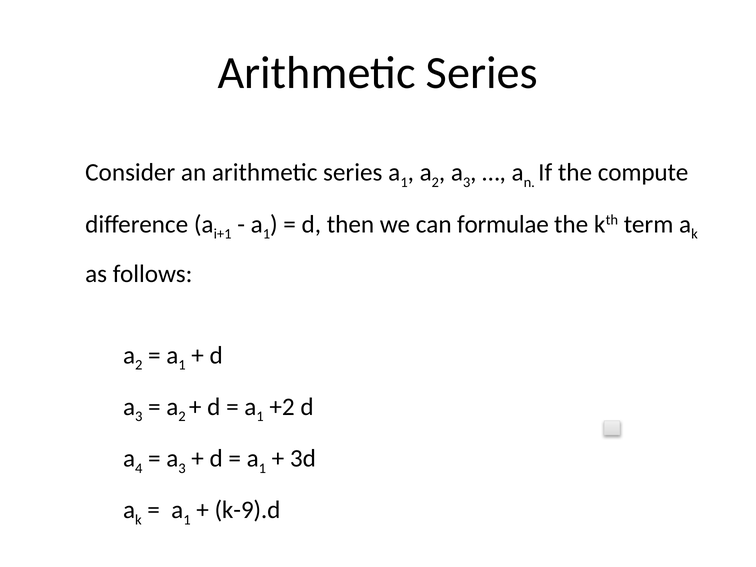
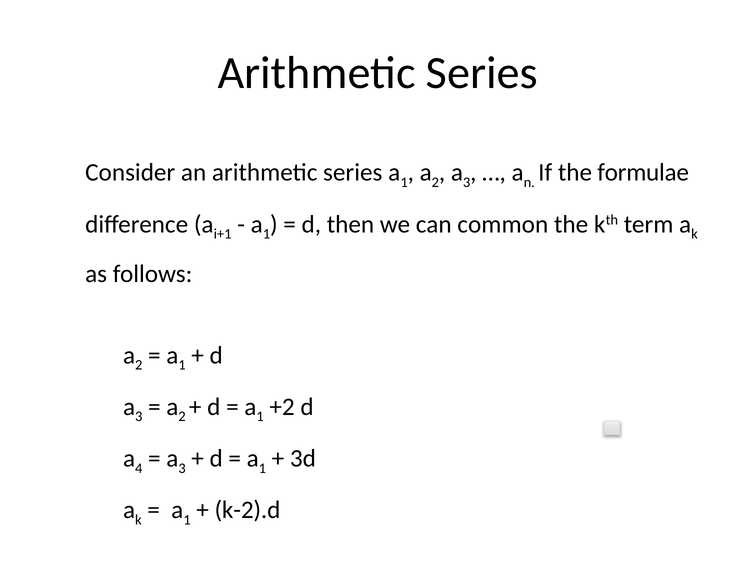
compute: compute -> formulae (643, 173)
formulae: formulae -> common (503, 224)
k-9).d: k-9).d -> k-2).d (247, 510)
